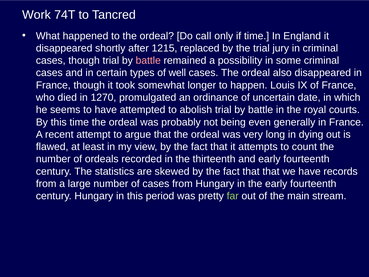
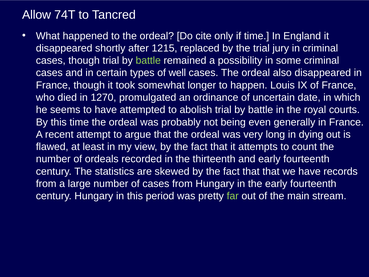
Work: Work -> Allow (37, 15)
call: call -> cite (204, 36)
battle colour: pink -> light green (148, 60)
